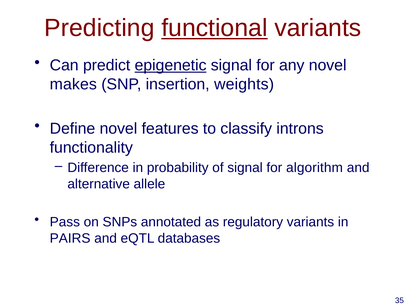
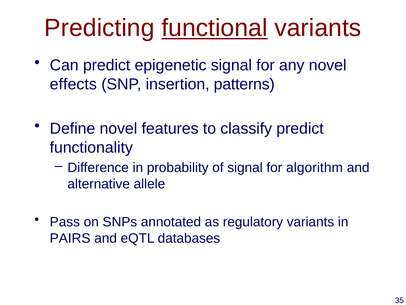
epigenetic underline: present -> none (171, 65)
makes: makes -> effects (73, 84)
weights: weights -> patterns (244, 84)
classify introns: introns -> predict (300, 128)
